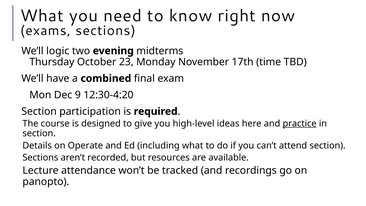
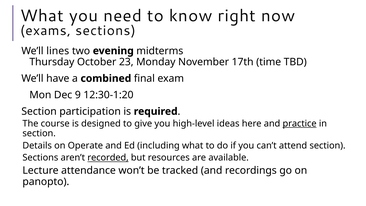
logic: logic -> lines (58, 51)
12:30-4:20: 12:30-4:20 -> 12:30-1:20 (108, 95)
recorded underline: none -> present (108, 158)
